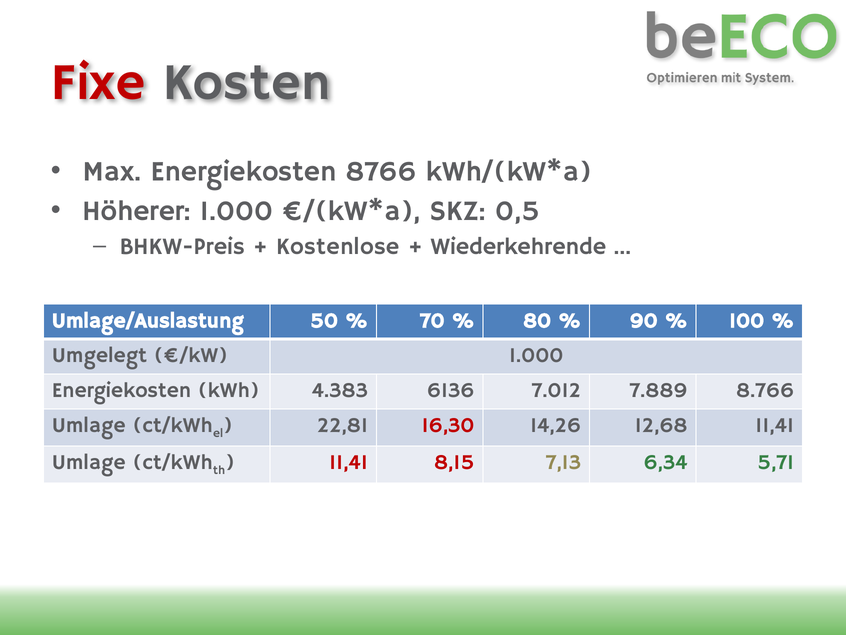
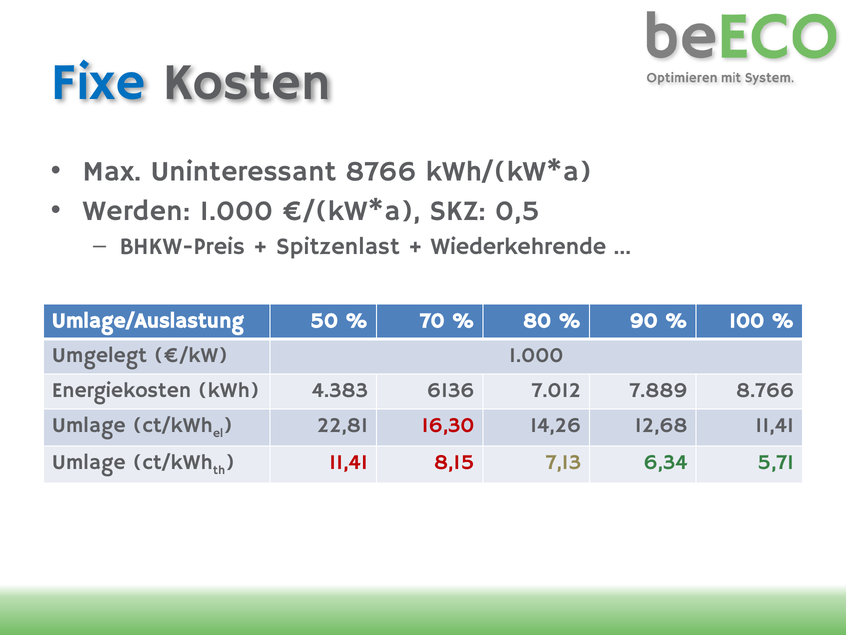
Fixe colour: red -> blue (98, 82)
Max Energiekosten: Energiekosten -> Uninteressant (244, 171)
Höherer: Höherer -> Werden (136, 211)
Kostenlose: Kostenlose -> Spitzenlast (338, 246)
